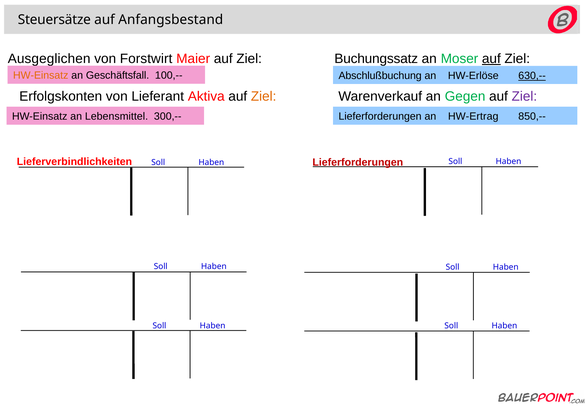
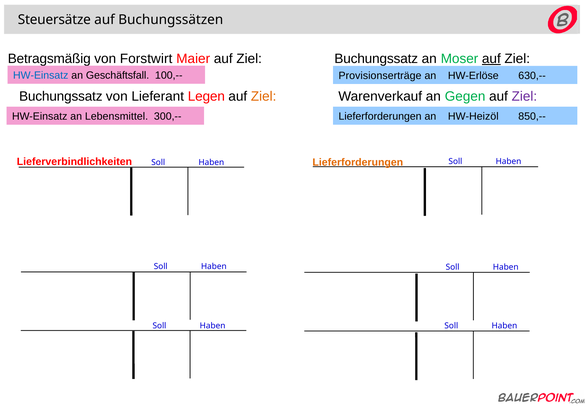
Anfangsbestand: Anfangsbestand -> Buchungssätzen (171, 20)
Ausgeglichen: Ausgeglichen -> Betragsmäßig (49, 59)
HW-Einsatz colour: orange -> blue (41, 75)
Abschlußbuchung: Abschlußbuchung -> Provisionserträge (380, 76)
630,-- underline: present -> none (532, 76)
Erfolgskonten: Erfolgskonten -> Buchungssatz (61, 96)
Aktiva: Aktiva -> Legen (206, 96)
HW-Ertrag: HW-Ertrag -> HW-Heizöl (473, 116)
Lieferforderungen colour: red -> orange (358, 162)
